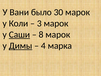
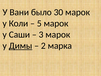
3: 3 -> 5 (39, 23)
Саши underline: present -> none (19, 34)
8: 8 -> 3 (41, 34)
4: 4 -> 2 (43, 46)
